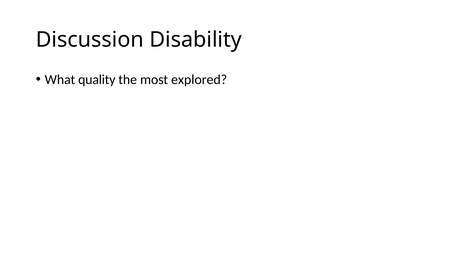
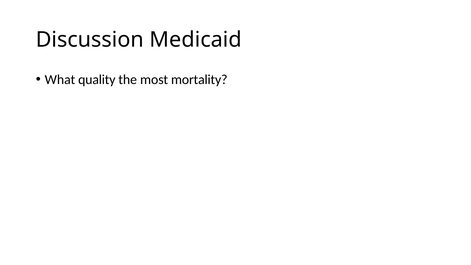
Disability: Disability -> Medicaid (196, 40)
explored: explored -> mortality (199, 80)
